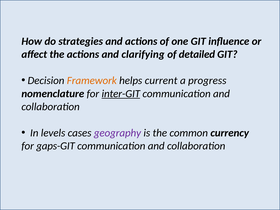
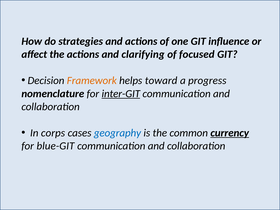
detailed: detailed -> focused (197, 54)
current: current -> toward (161, 81)
levels: levels -> corps (53, 133)
geography colour: purple -> blue (117, 133)
currency underline: none -> present (230, 133)
gaps-GIT: gaps-GIT -> blue-GIT (56, 146)
